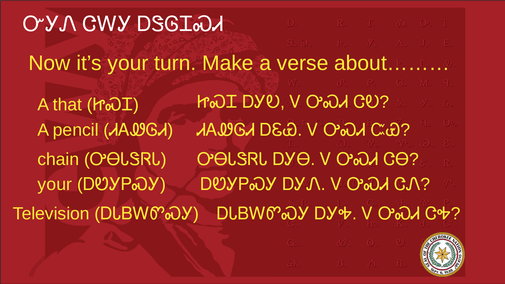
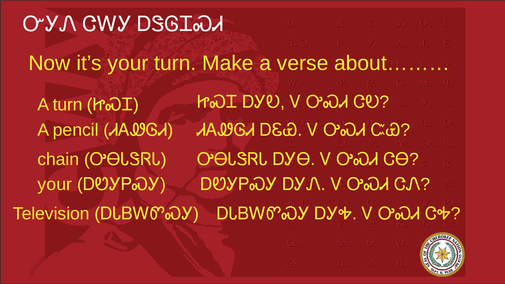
A that: that -> turn (68, 105)
